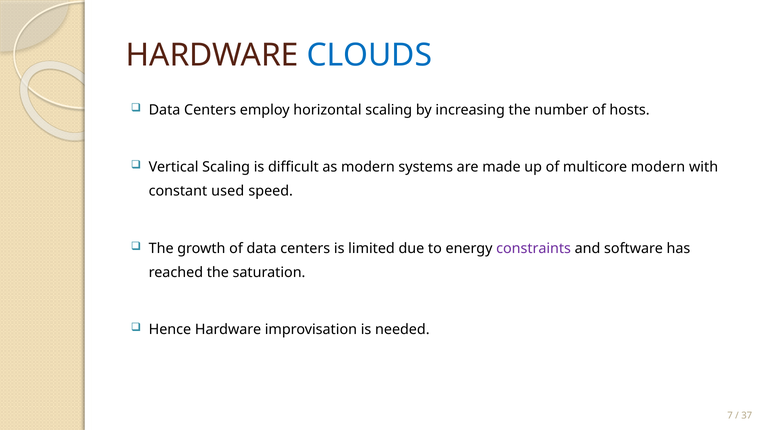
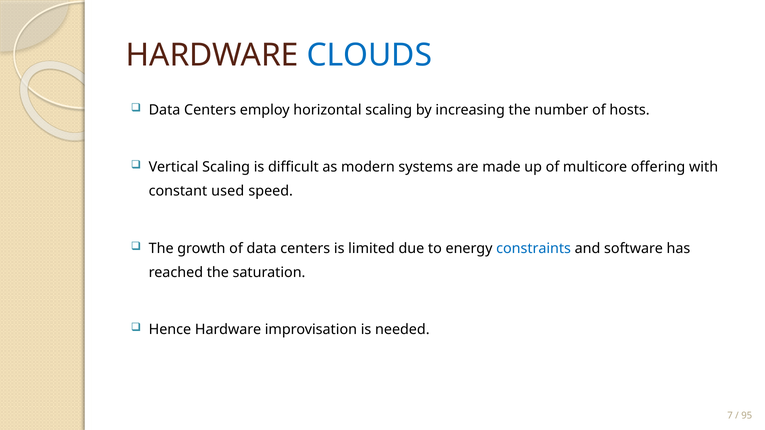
multicore modern: modern -> offering (658, 167)
constraints colour: purple -> blue (534, 249)
37: 37 -> 95 (747, 416)
